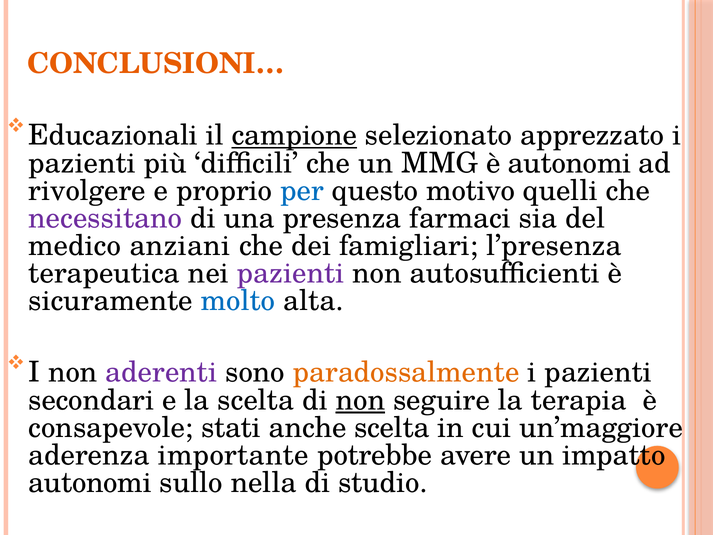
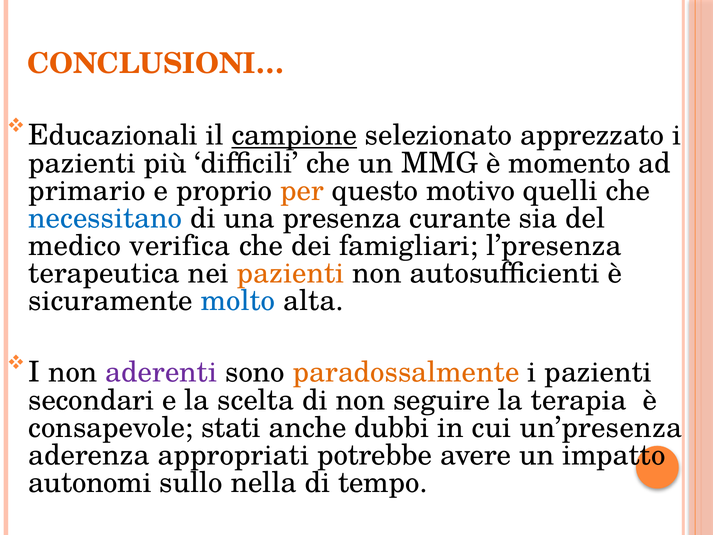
è autonomi: autonomi -> momento (569, 163)
rivolgere: rivolgere -> primario (87, 191)
per colour: blue -> orange (302, 191)
necessitano colour: purple -> blue (105, 218)
farmaci: farmaci -> curante (460, 218)
anziani: anziani -> verifica (180, 246)
pazienti colour: purple -> orange (291, 273)
non underline: present -> none (360, 400)
anche scelta: scelta -> dubbi (392, 427)
un’maggiore: un’maggiore -> un’presenza (601, 427)
importante: importante -> appropriati (233, 455)
studio: studio -> tempo (383, 483)
